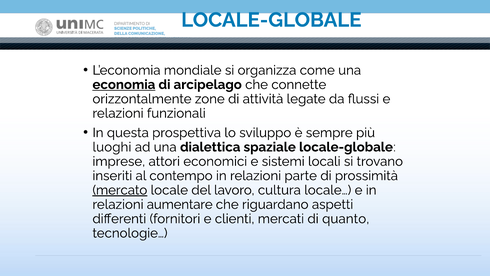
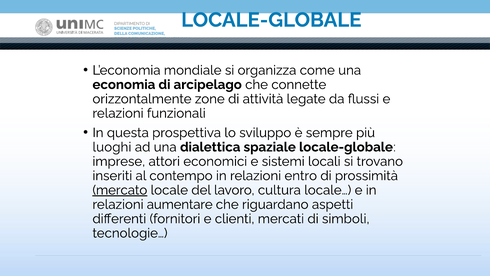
economia underline: present -> none (124, 84)
parte: parte -> entro (301, 176)
quanto: quanto -> simboli (346, 219)
